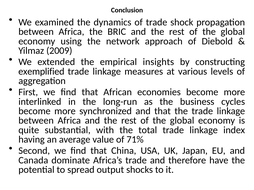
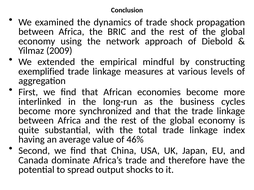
insights: insights -> mindful (158, 62)
71%: 71% -> 46% (135, 140)
